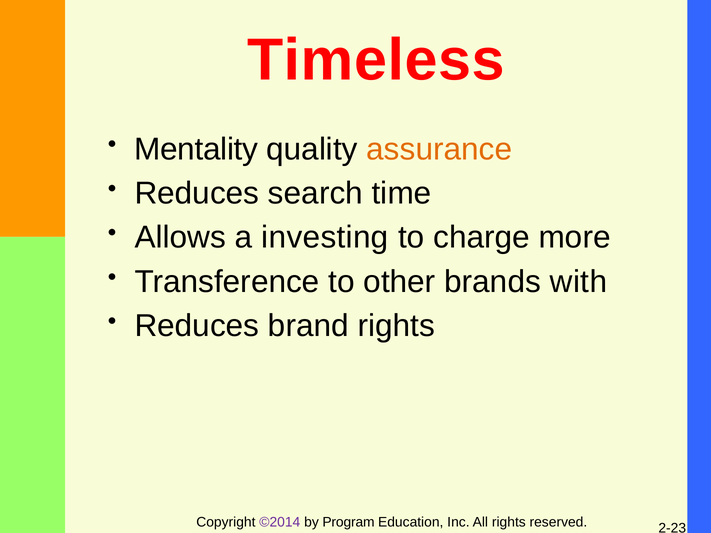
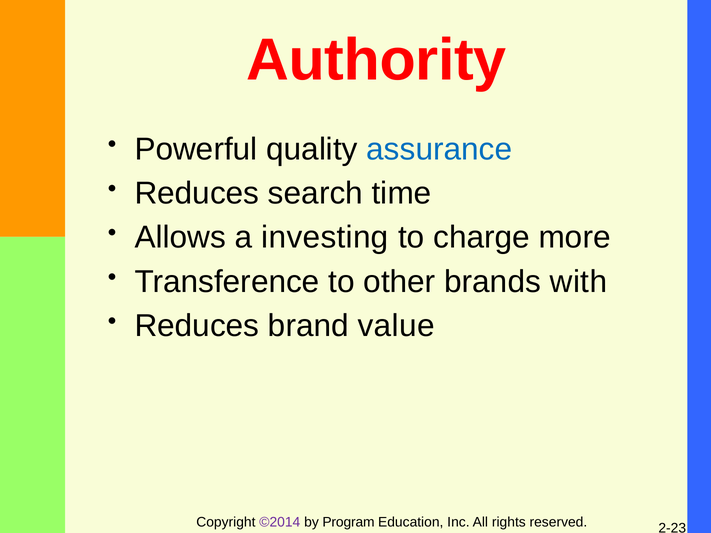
Timeless: Timeless -> Authority (376, 60)
Mentality: Mentality -> Powerful (196, 149)
assurance colour: orange -> blue (439, 149)
brand rights: rights -> value (396, 326)
